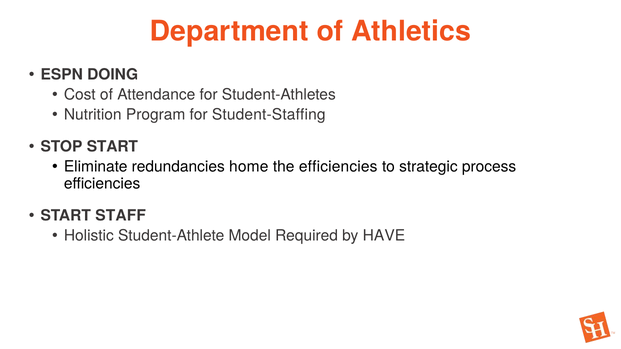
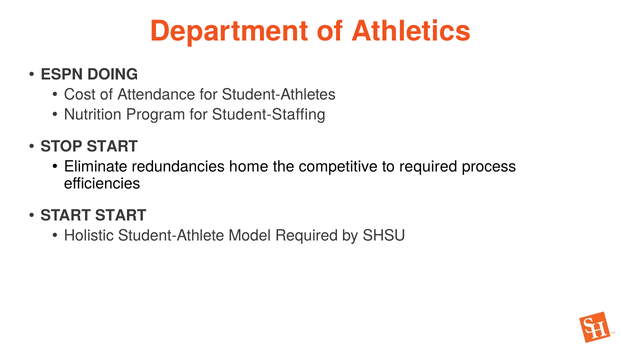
the efficiencies: efficiencies -> competitive (338, 167)
to strategic: strategic -> required (428, 167)
START STAFF: STAFF -> START (121, 216)
HAVE: HAVE -> SHSU (384, 236)
